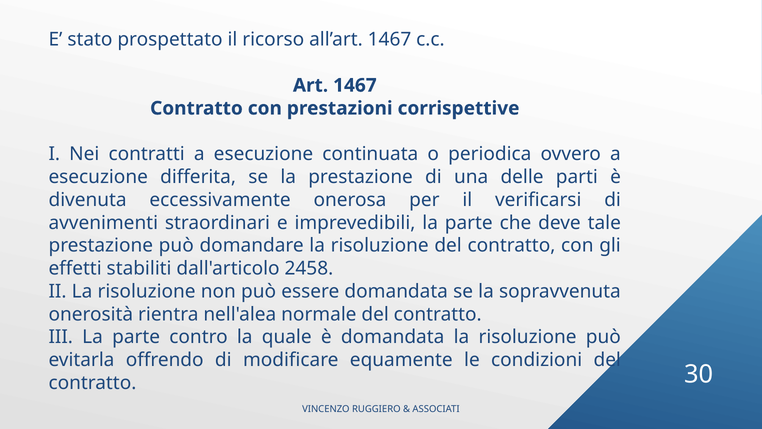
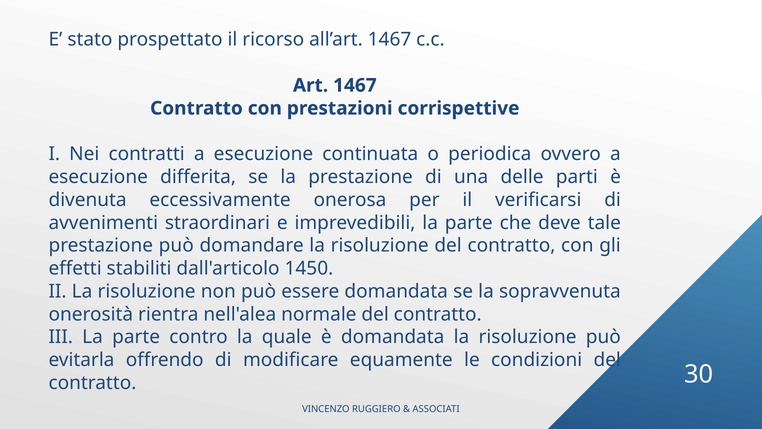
2458: 2458 -> 1450 (309, 268)
